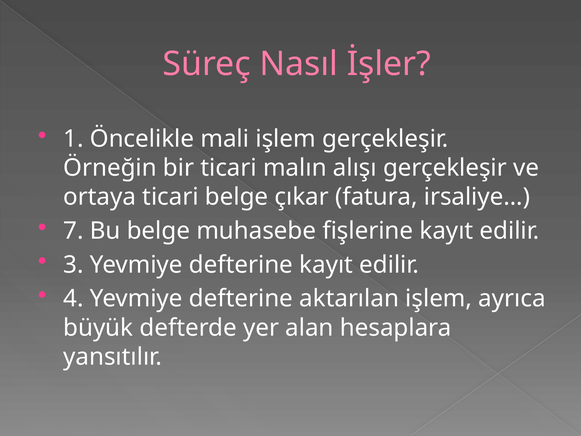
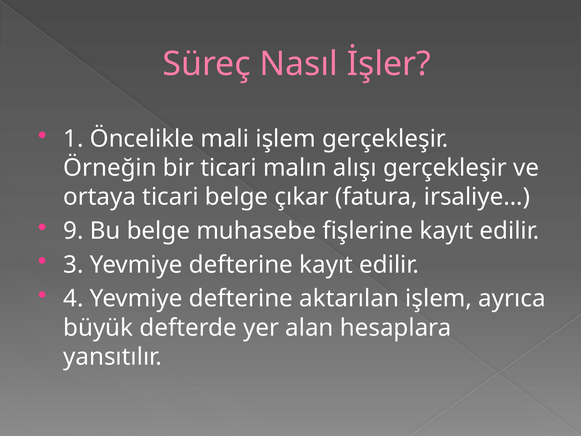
7: 7 -> 9 (73, 231)
